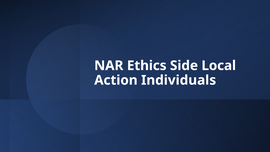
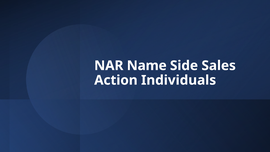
Ethics: Ethics -> Name (147, 66)
Local: Local -> Sales (219, 66)
